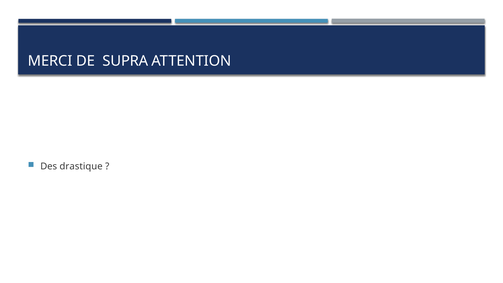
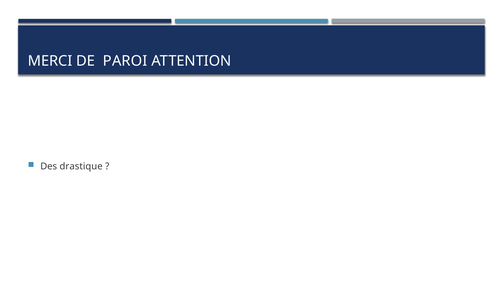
SUPRA: SUPRA -> PAROI (125, 61)
